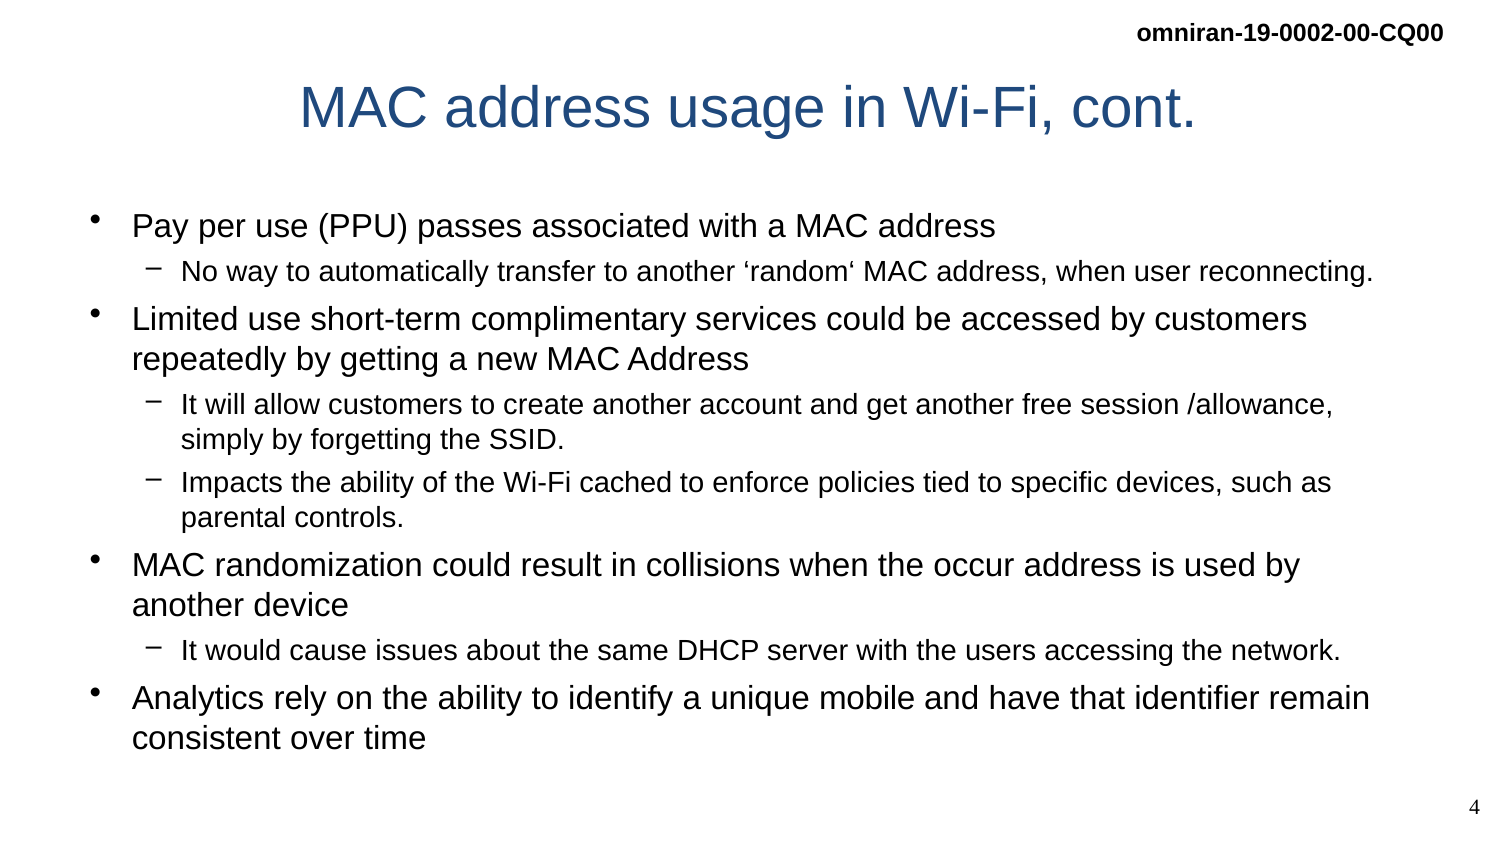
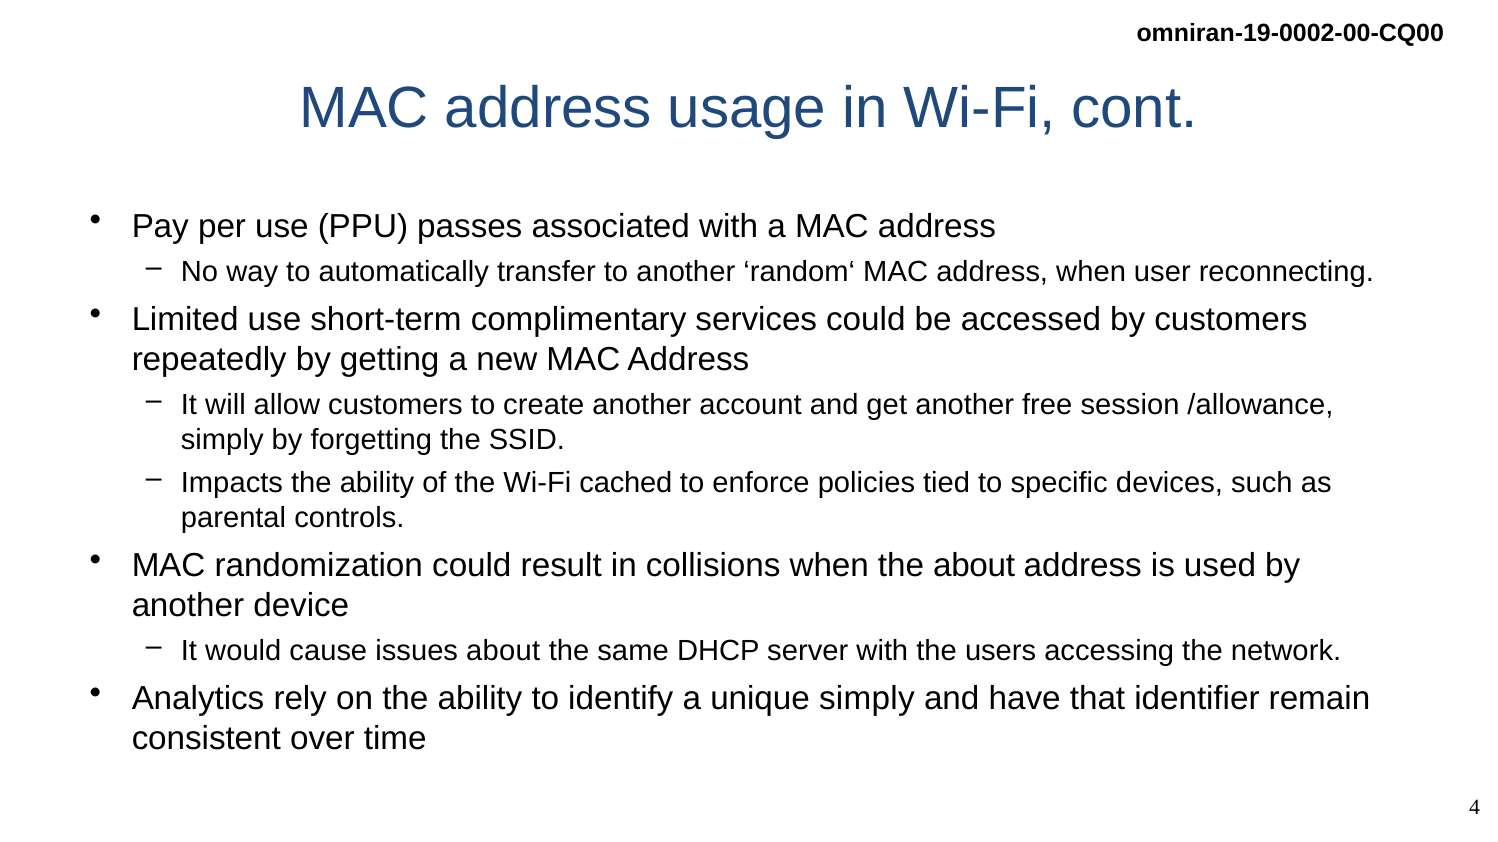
the occur: occur -> about (974, 566)
unique mobile: mobile -> simply (867, 699)
